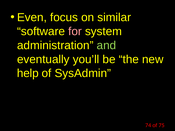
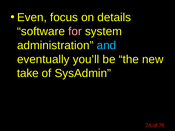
similar: similar -> details (114, 17)
and colour: light green -> light blue (106, 45)
help: help -> take (28, 73)
